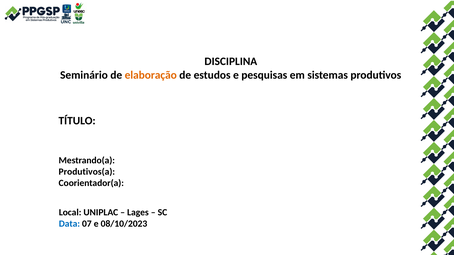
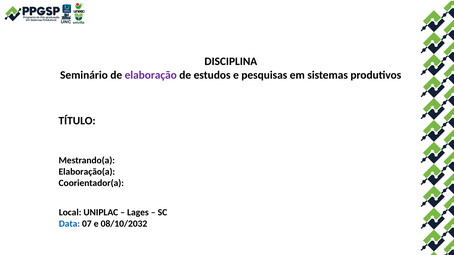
elaboração colour: orange -> purple (151, 75)
Produtivos(a: Produtivos(a -> Elaboração(a (87, 172)
08/10/2023: 08/10/2023 -> 08/10/2032 (124, 224)
